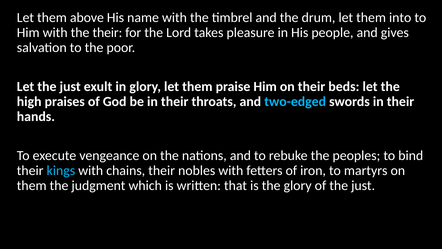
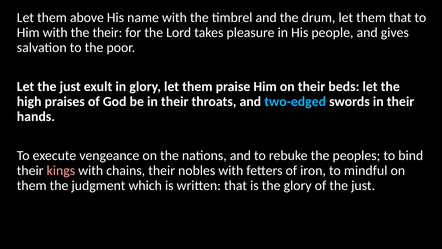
them into: into -> that (400, 18)
kings colour: light blue -> pink (61, 170)
martyrs: martyrs -> mindful (366, 170)
